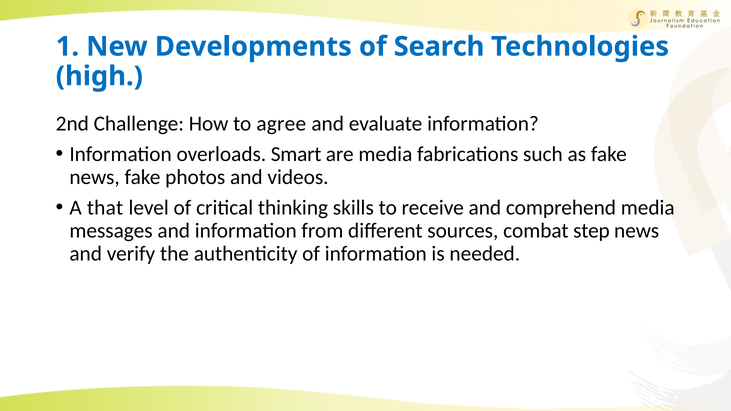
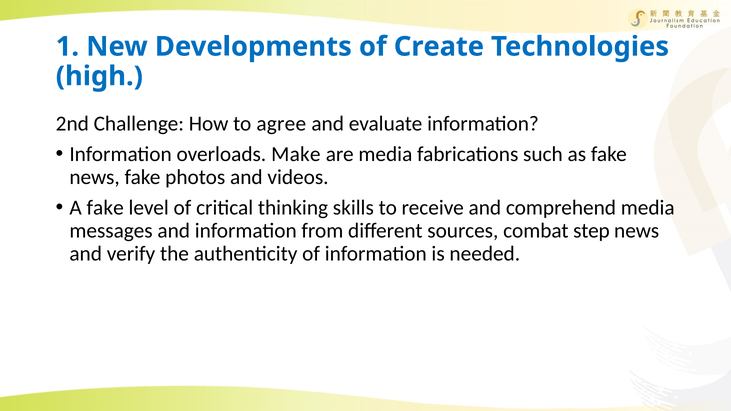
Search: Search -> Create (439, 47)
Smart: Smart -> Make (296, 154)
A that: that -> fake (105, 208)
